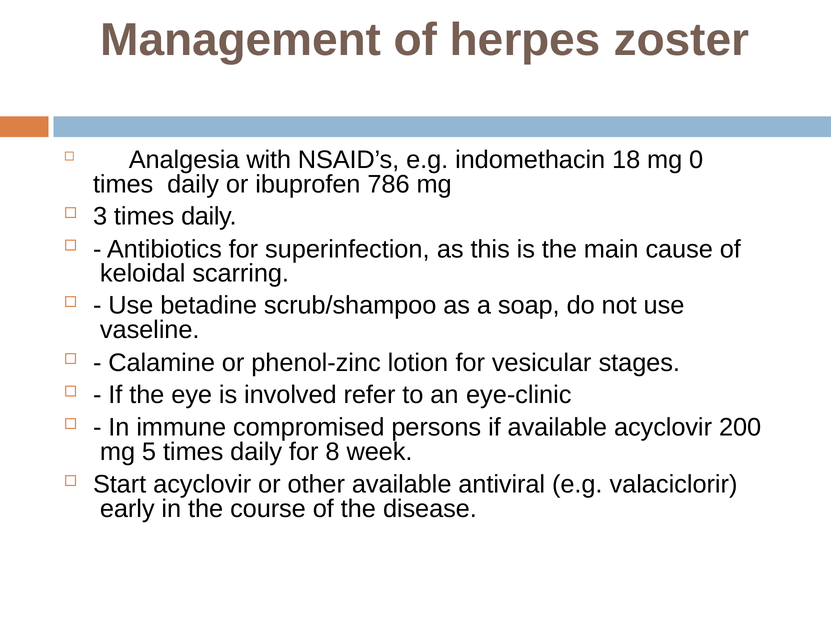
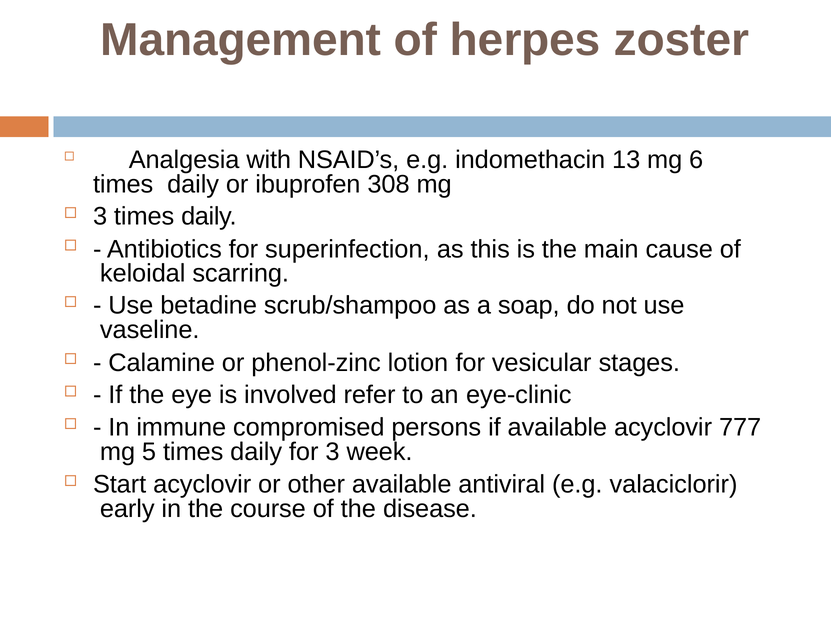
18: 18 -> 13 (626, 160)
0: 0 -> 6 (696, 160)
786: 786 -> 308 (389, 184)
200: 200 -> 777 (740, 428)
for 8: 8 -> 3 (332, 452)
